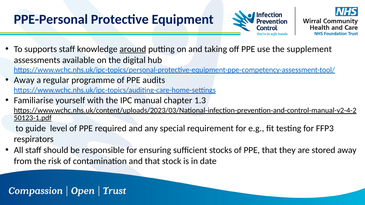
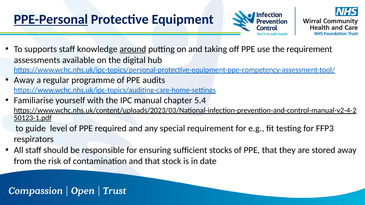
PPE-Personal underline: none -> present (51, 20)
the supplement: supplement -> requirement (309, 49)
1.3: 1.3 -> 5.4 (200, 101)
